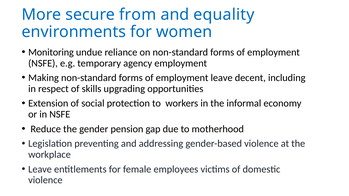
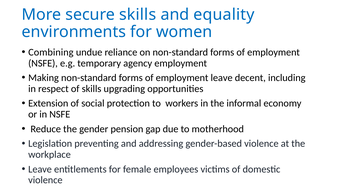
secure from: from -> skills (138, 15)
Monitoring: Monitoring -> Combining (51, 52)
